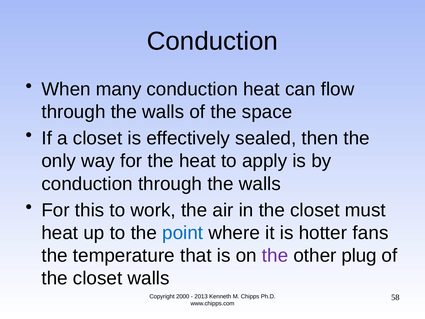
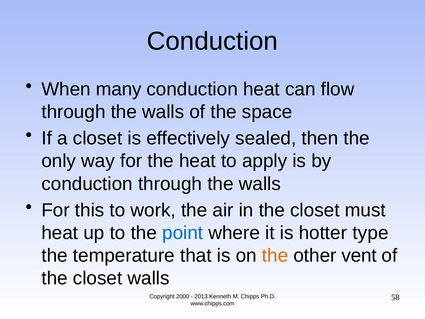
fans: fans -> type (371, 233)
the colour: purple -> orange (275, 255)
plug: plug -> vent (359, 255)
